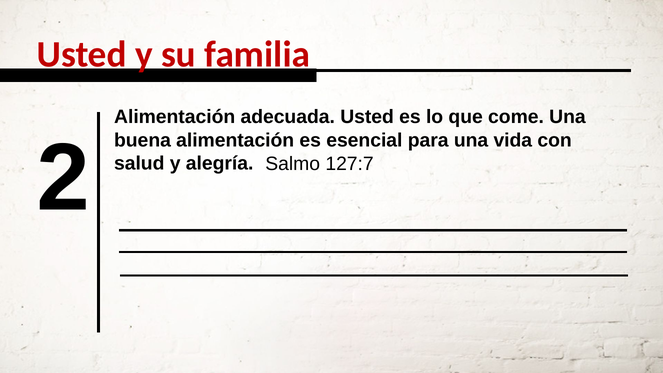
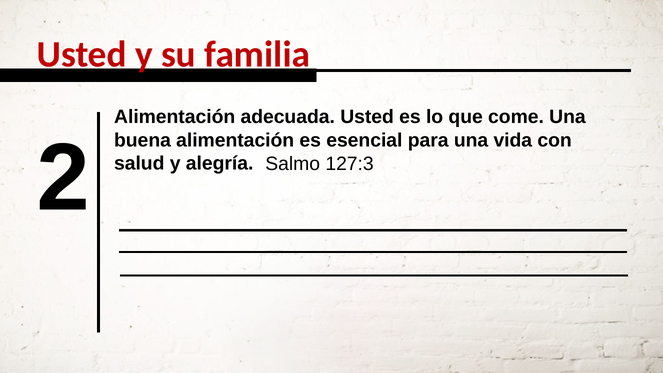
127:7: 127:7 -> 127:3 (350, 164)
